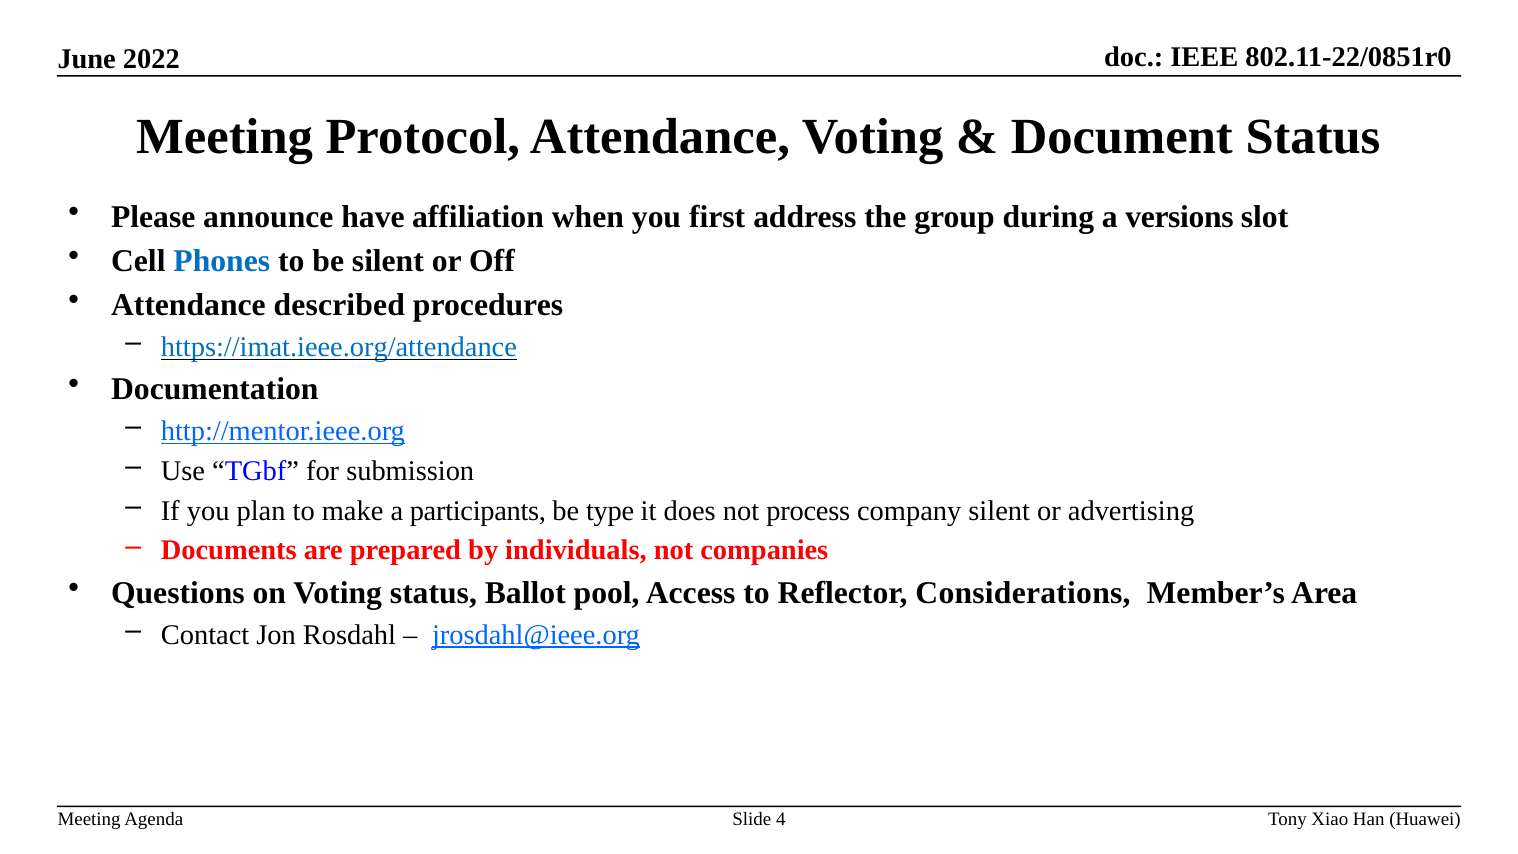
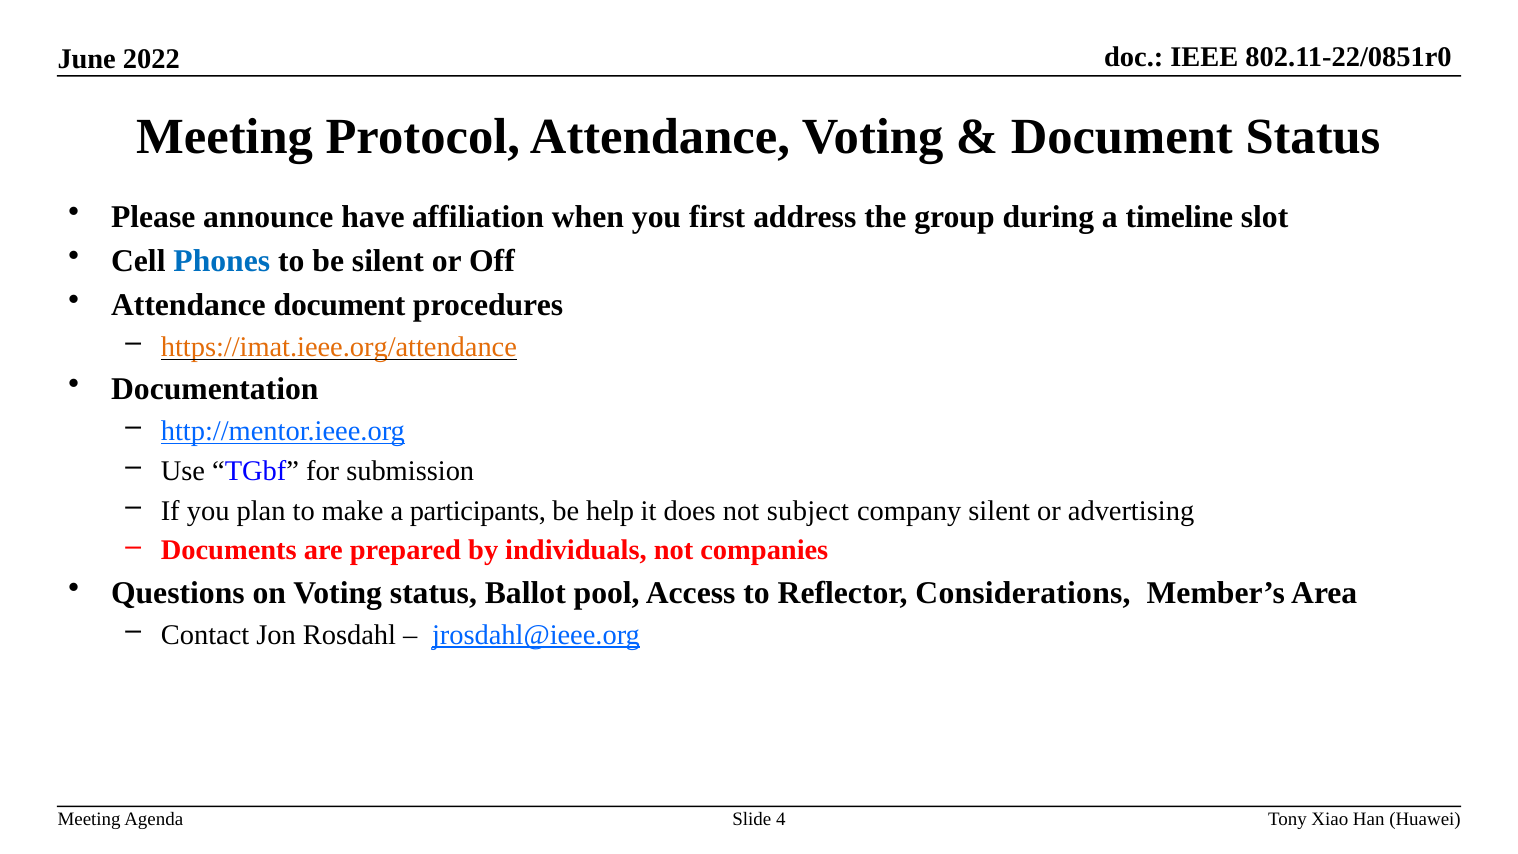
versions: versions -> timeline (1179, 217)
Attendance described: described -> document (340, 305)
https://imat.ieee.org/attendance colour: blue -> orange (339, 347)
type: type -> help (610, 511)
process: process -> subject (808, 511)
